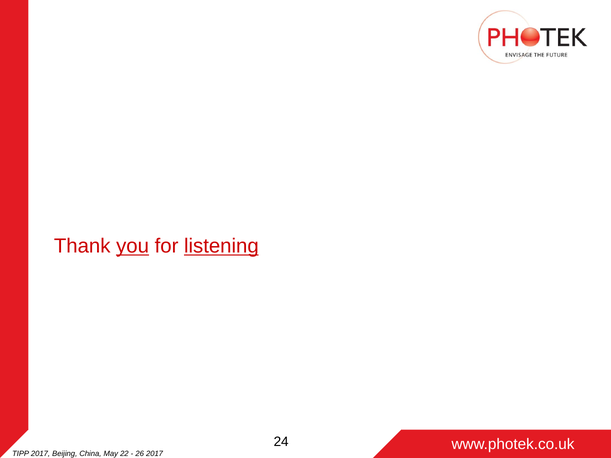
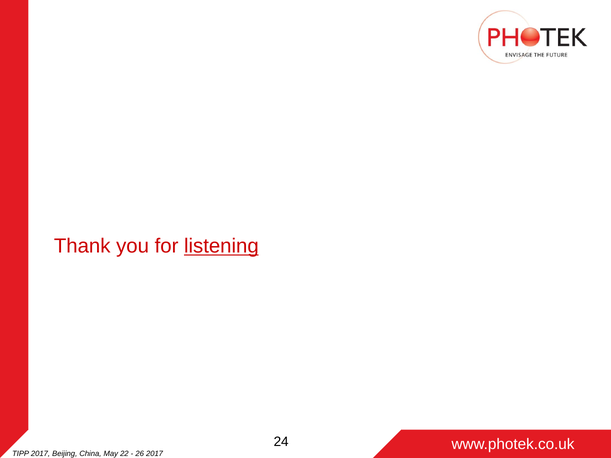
you underline: present -> none (133, 246)
